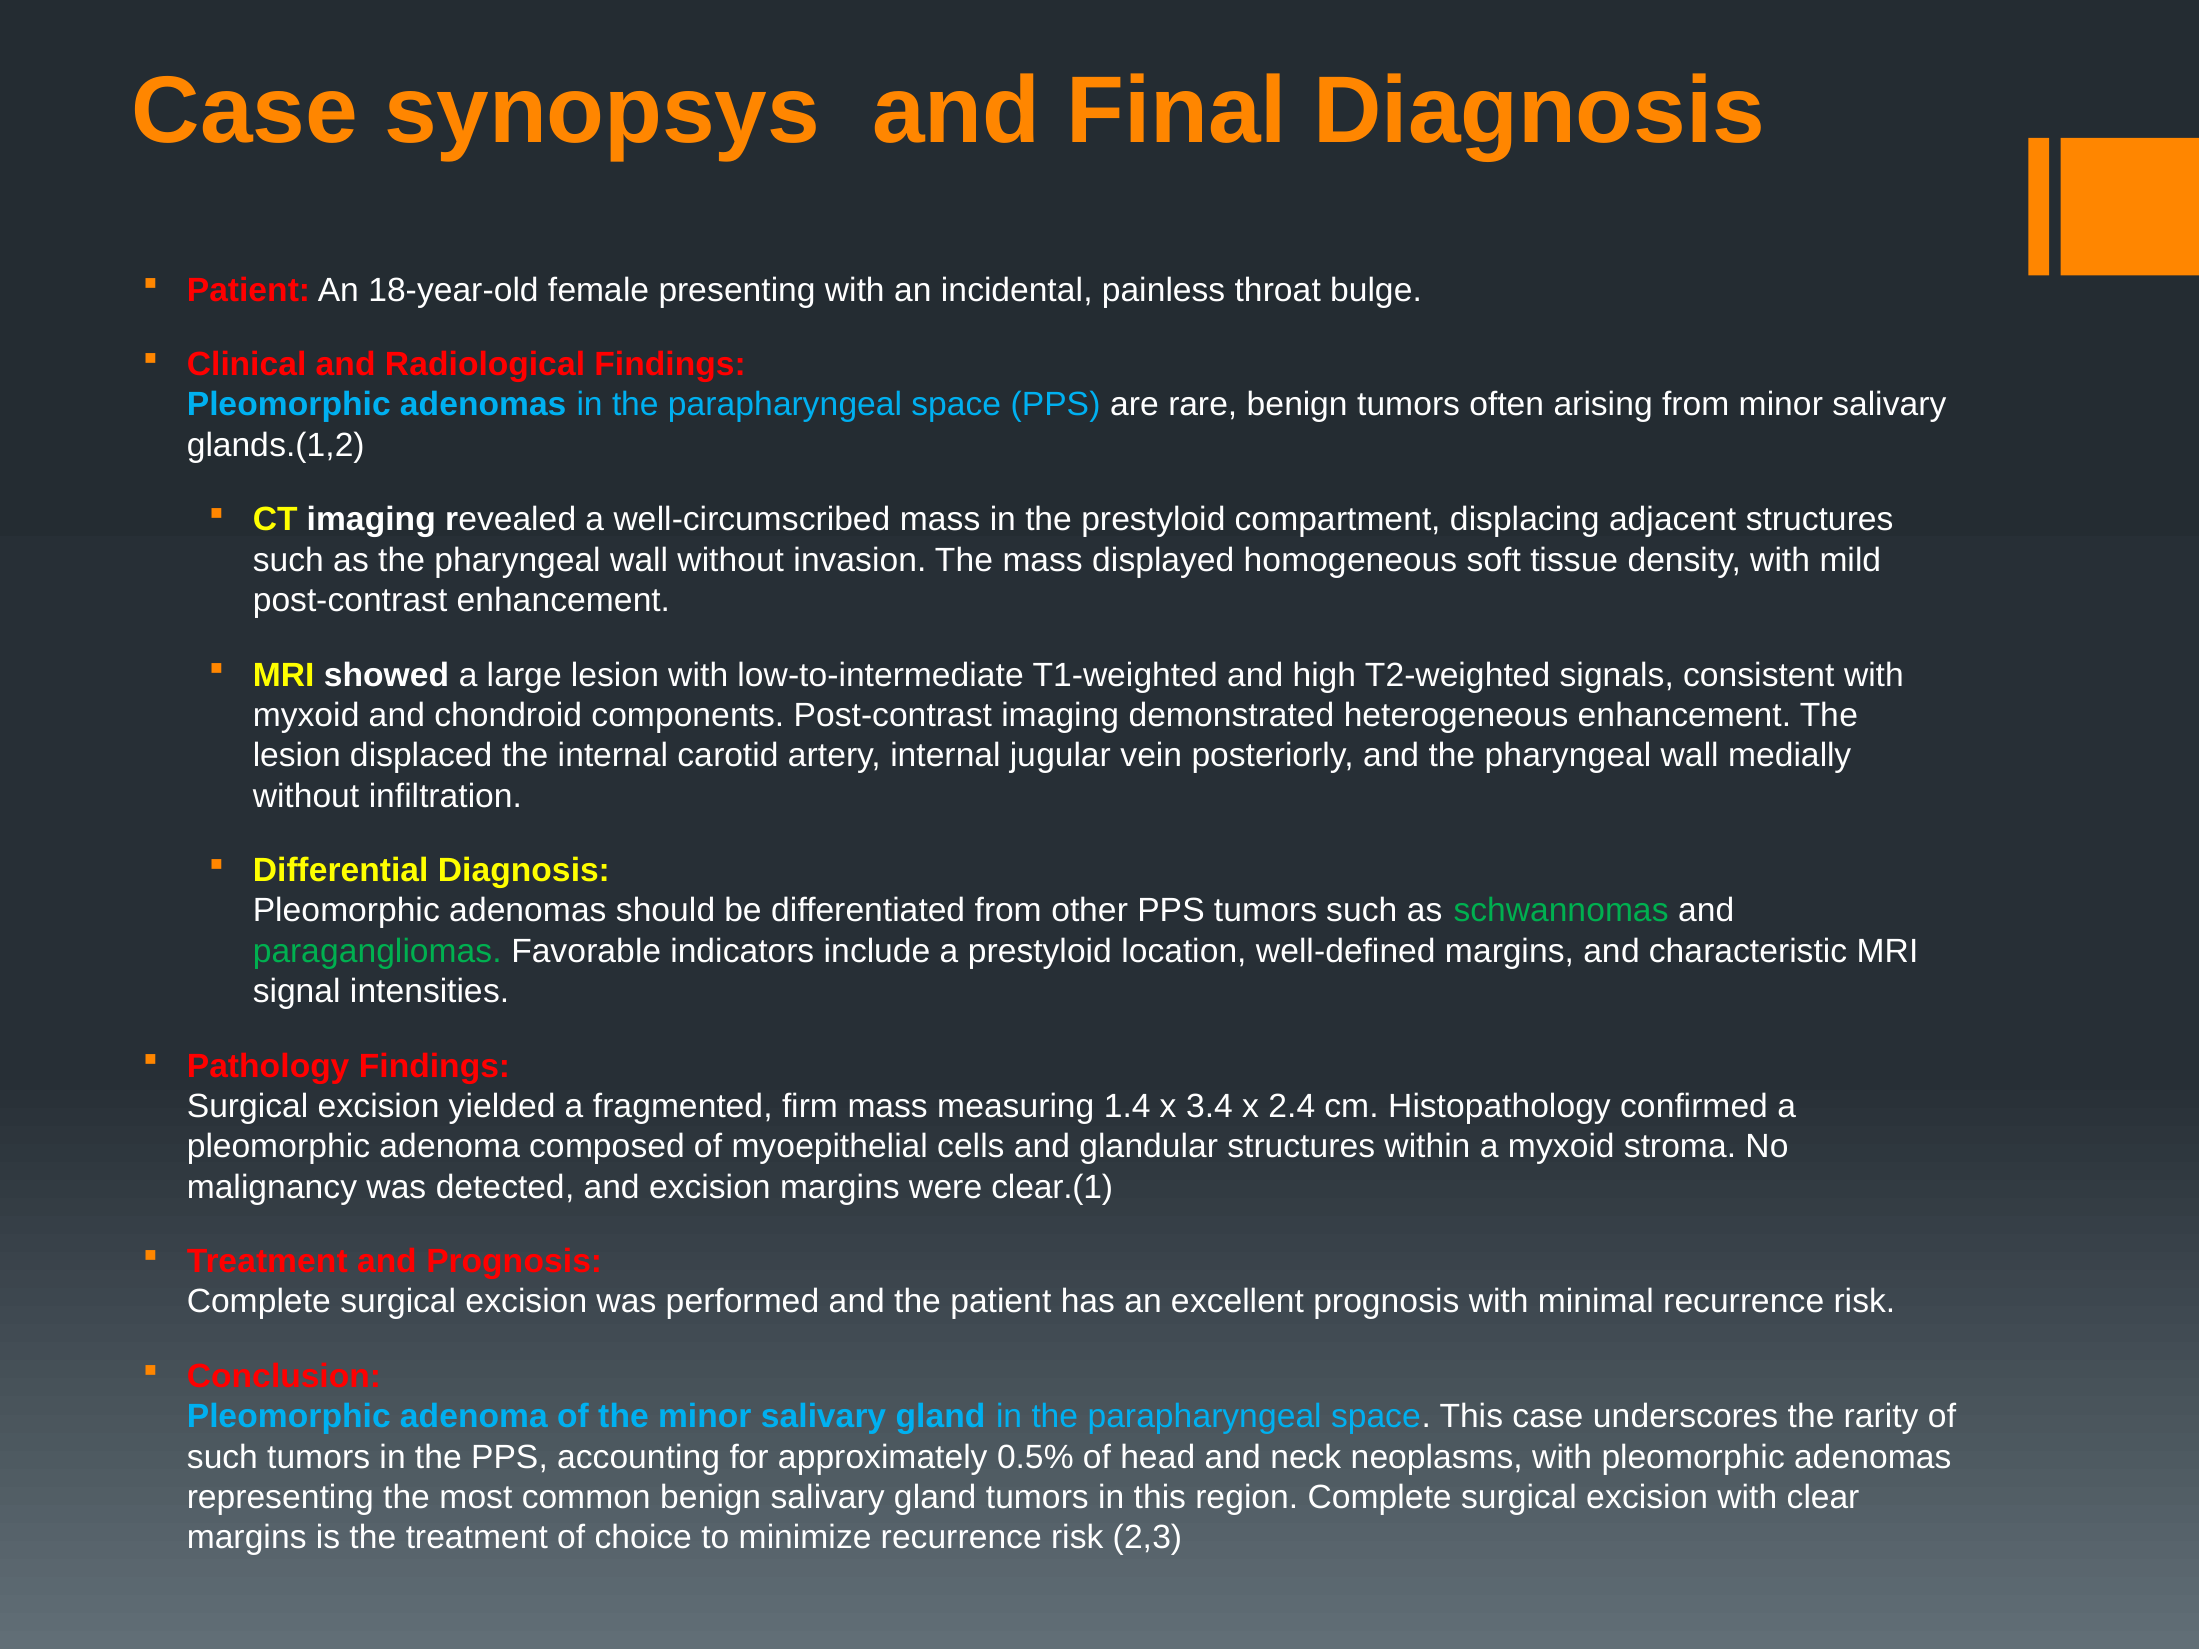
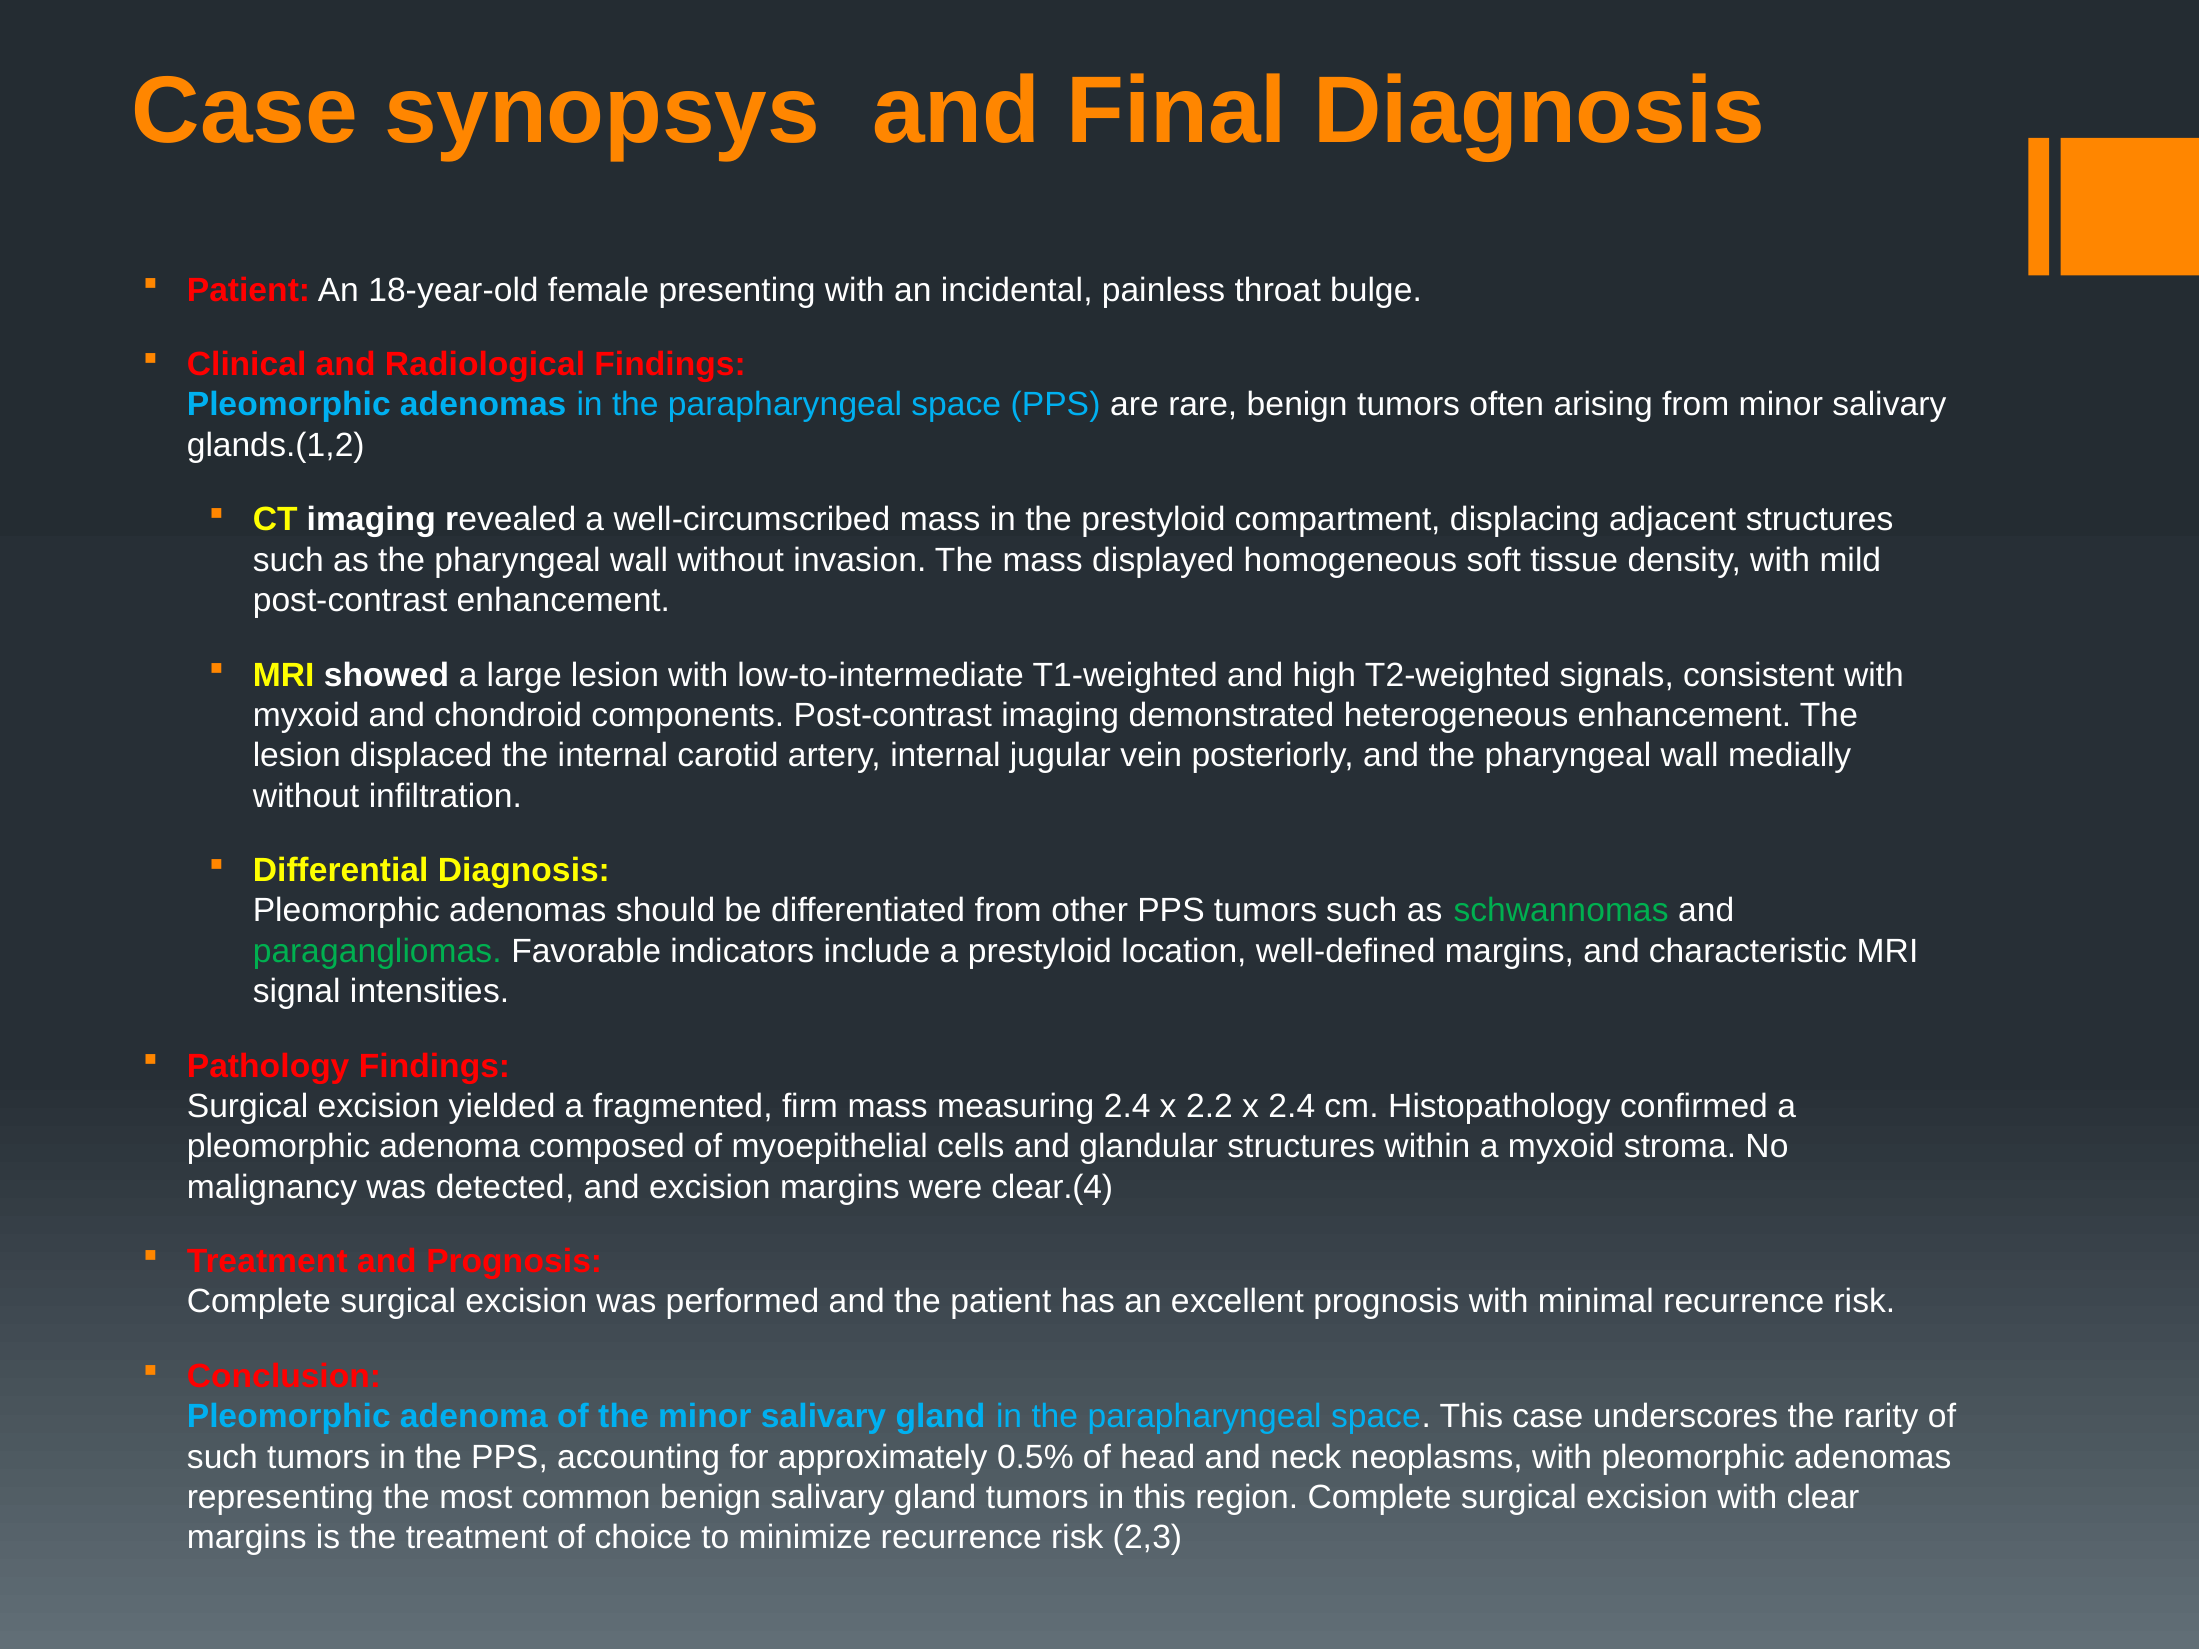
measuring 1.4: 1.4 -> 2.4 (1127, 1107)
3.4: 3.4 -> 2.2 (1209, 1107)
clear.(1: clear.(1 -> clear.(4 (1052, 1187)
